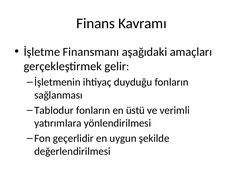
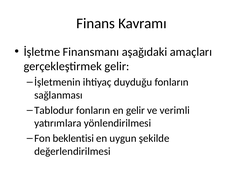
en üstü: üstü -> gelir (135, 110)
geçerlidir: geçerlidir -> beklentisi (73, 139)
